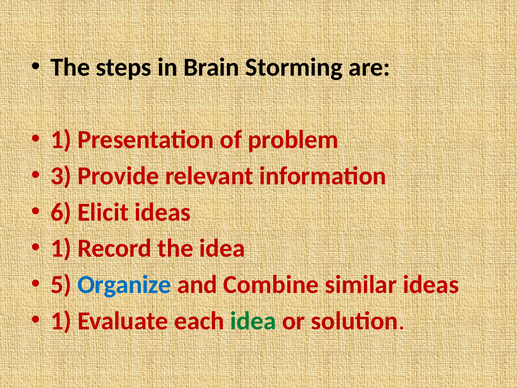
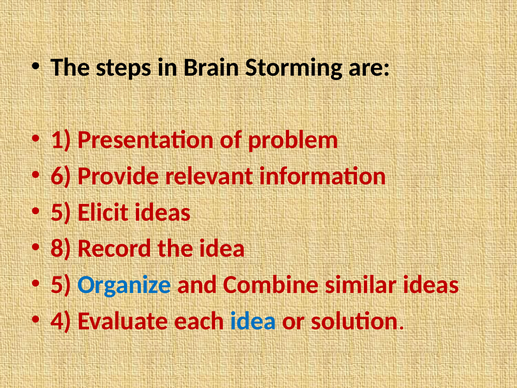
3: 3 -> 6 (61, 176)
6: 6 -> 5 (61, 212)
1: 1 -> 8 (61, 248)
1: 1 -> 4 (61, 321)
idea colour: green -> blue (253, 321)
